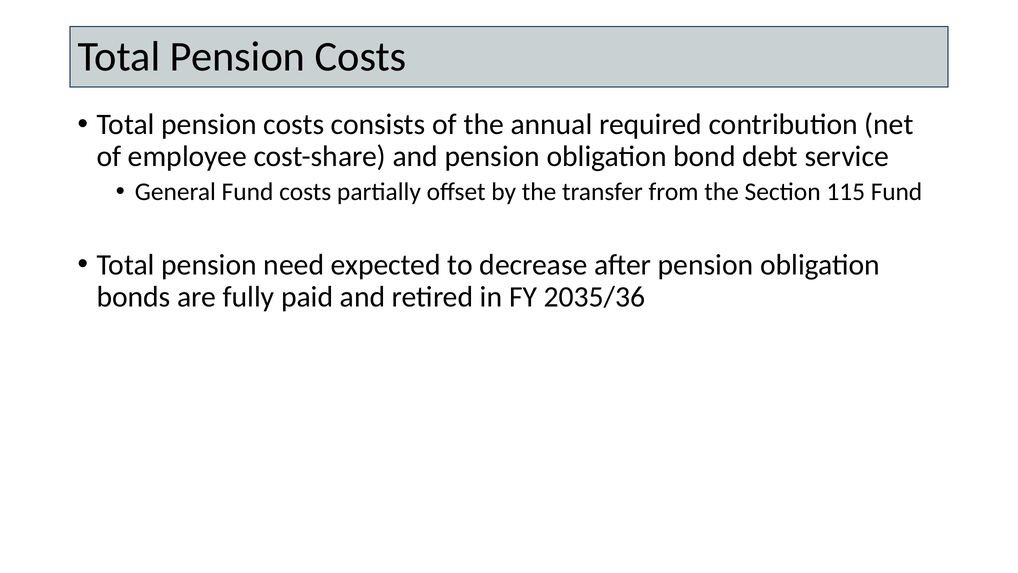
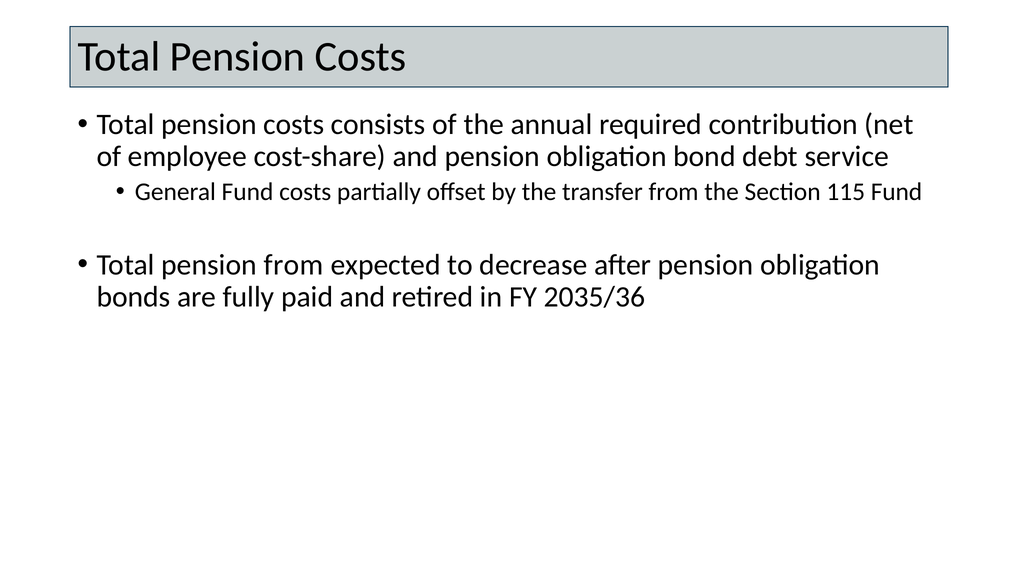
pension need: need -> from (294, 265)
